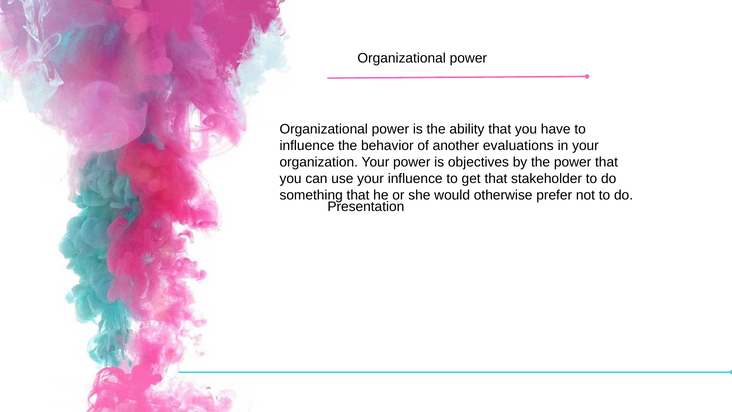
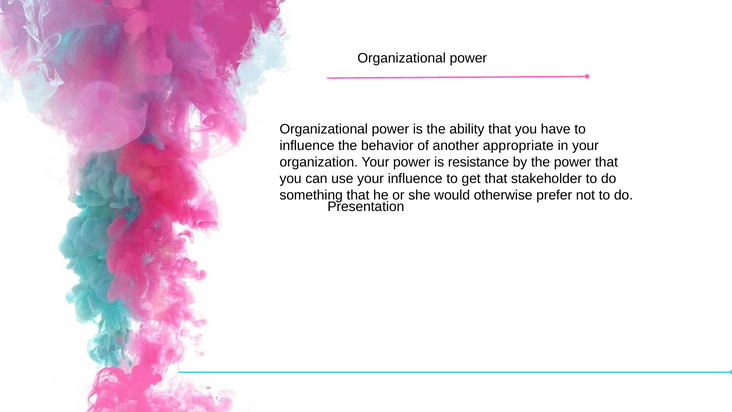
evaluations: evaluations -> appropriate (518, 146)
objectives: objectives -> resistance (479, 162)
